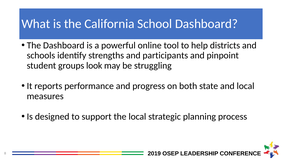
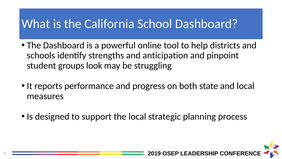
participants: participants -> anticipation (165, 55)
